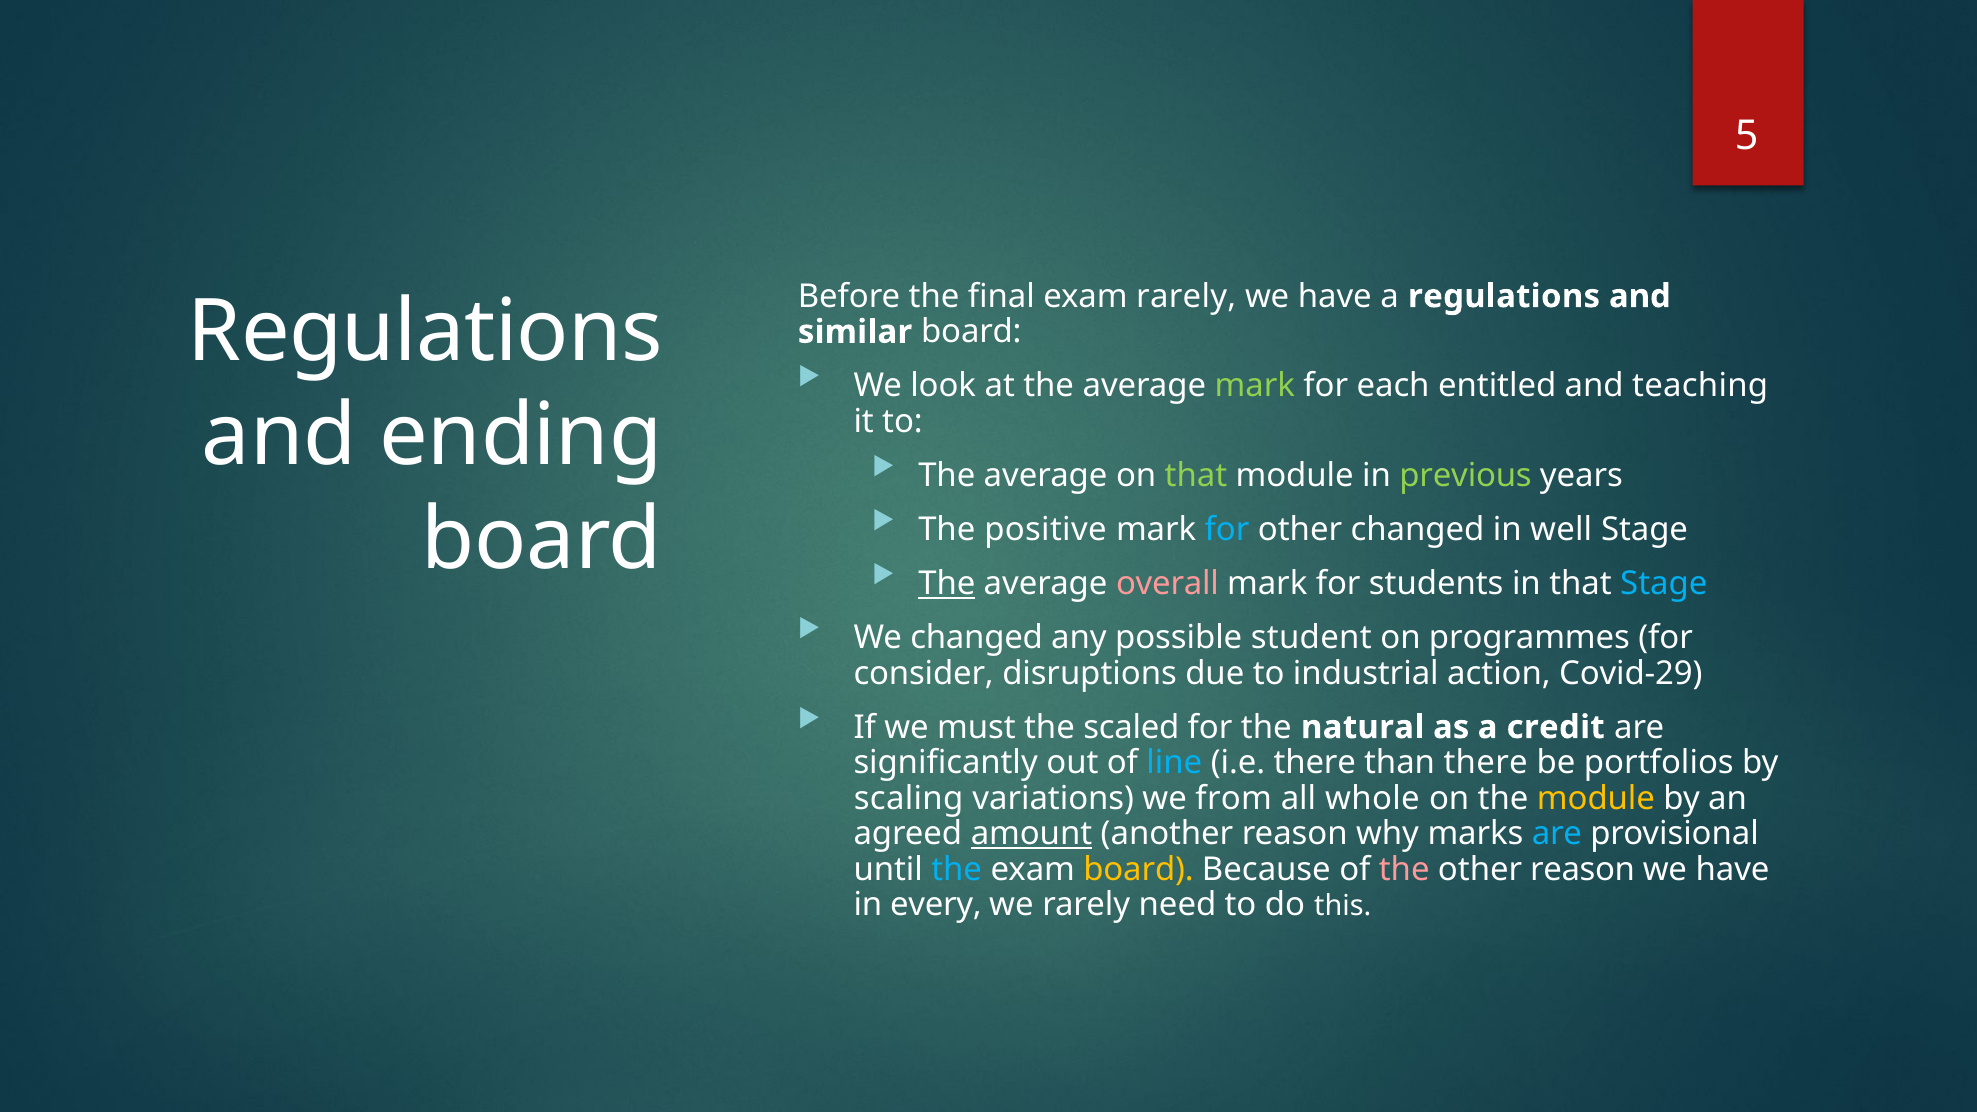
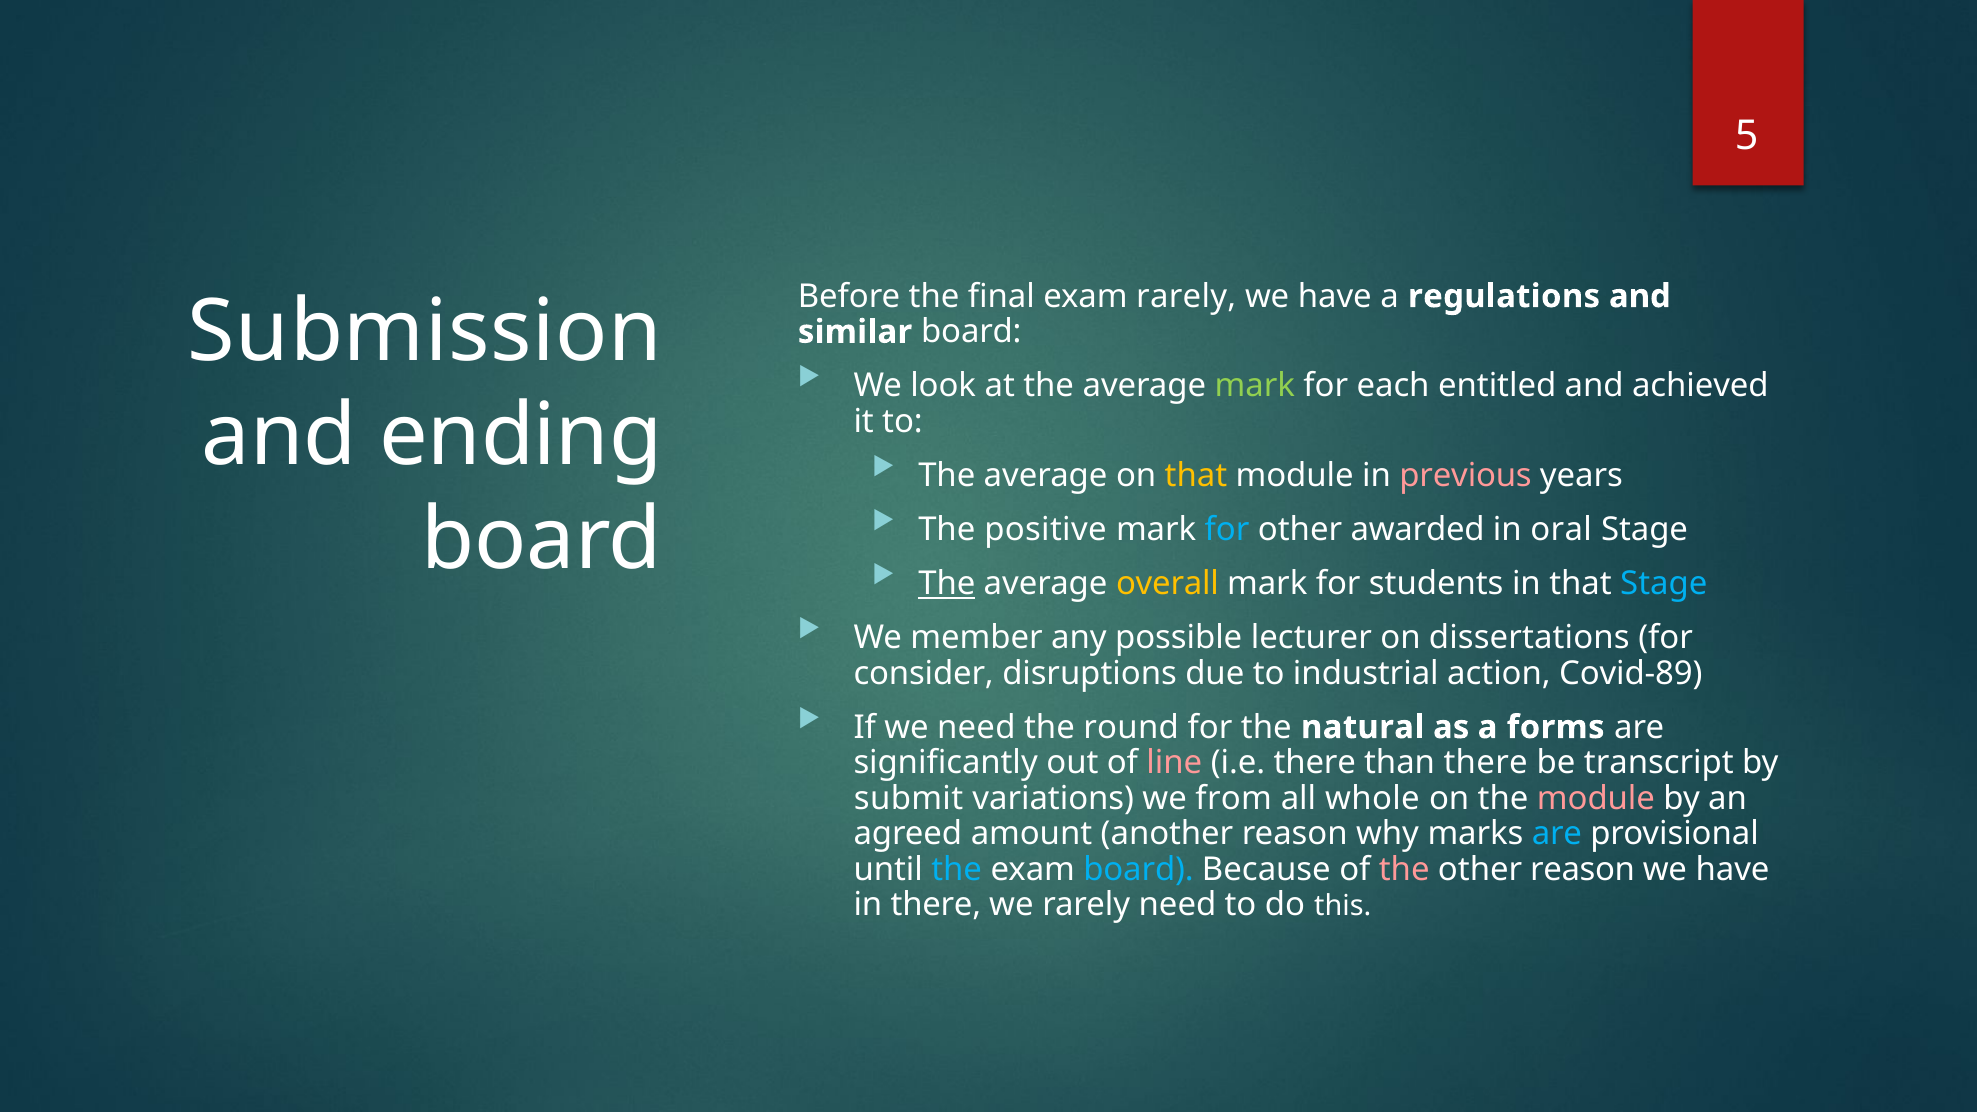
Regulations: Regulations -> Submission (425, 332)
teaching: teaching -> achieved (1700, 386)
that colour: light green -> yellow (1196, 476)
previous colour: light green -> pink (1466, 476)
other changed: changed -> awarded (1418, 530)
well: well -> oral (1561, 530)
overall colour: pink -> yellow (1167, 584)
We changed: changed -> member (976, 638)
student: student -> lecturer (1311, 638)
programmes: programmes -> dissertations (1529, 638)
Covid-29: Covid-29 -> Covid-89 (1631, 673)
we must: must -> need (976, 727)
scaled: scaled -> round (1131, 727)
credit: credit -> forms (1556, 727)
line colour: light blue -> pink (1174, 763)
portfolios: portfolios -> transcript (1659, 763)
scaling: scaling -> submit (909, 798)
module colour: yellow -> pink (1596, 798)
amount underline: present -> none (1031, 834)
board colour: yellow -> light blue (1139, 870)
in every: every -> there (936, 905)
